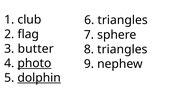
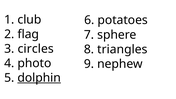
6 triangles: triangles -> potatoes (123, 20)
butter: butter -> circles (36, 49)
photo underline: present -> none (34, 63)
